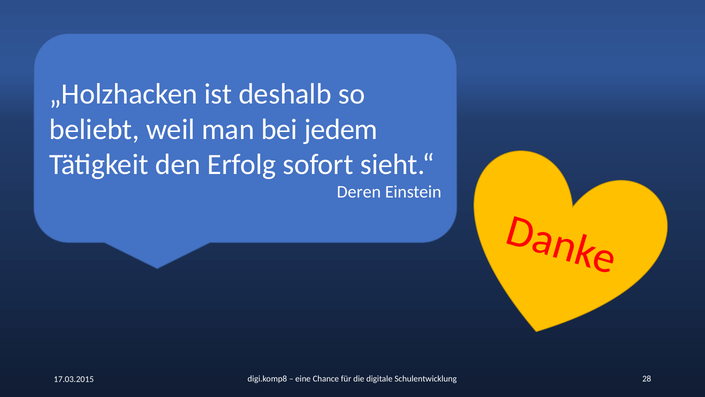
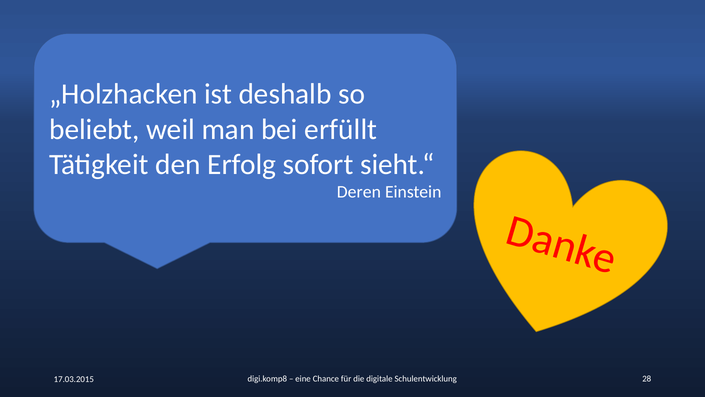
jedem: jedem -> erfüllt (341, 129)
